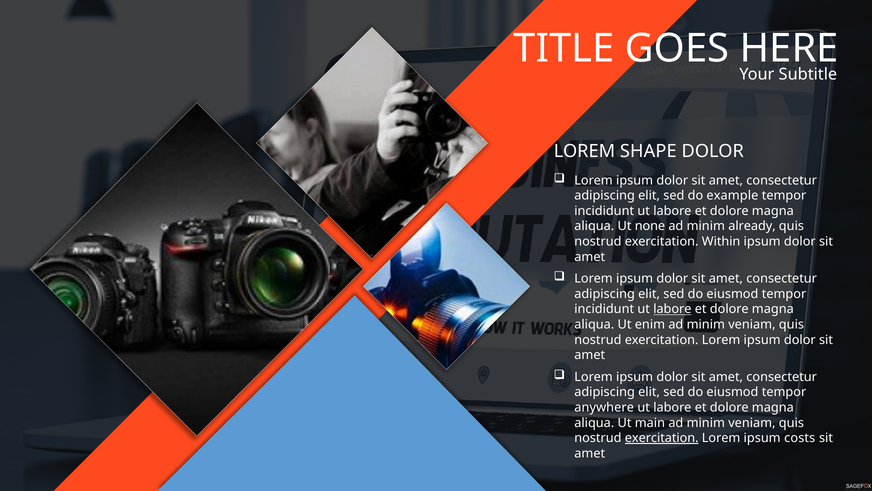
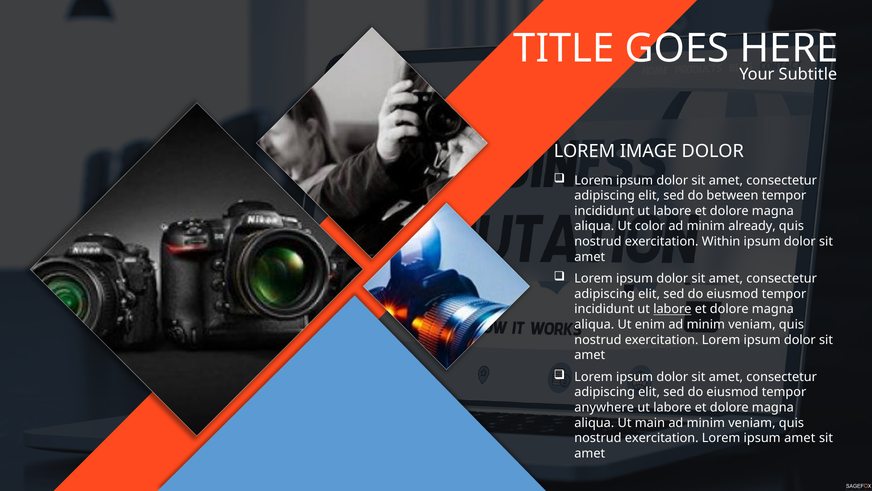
SHAPE: SHAPE -> IMAGE (648, 151)
example: example -> between (732, 196)
none: none -> color (650, 226)
exercitation underline: present -> none (662, 438)
ipsum costs: costs -> amet (800, 438)
